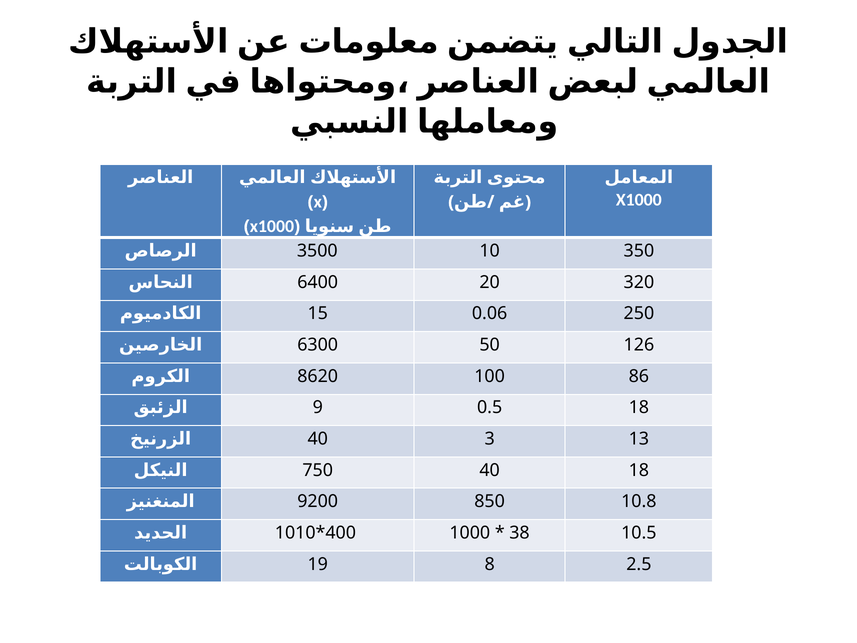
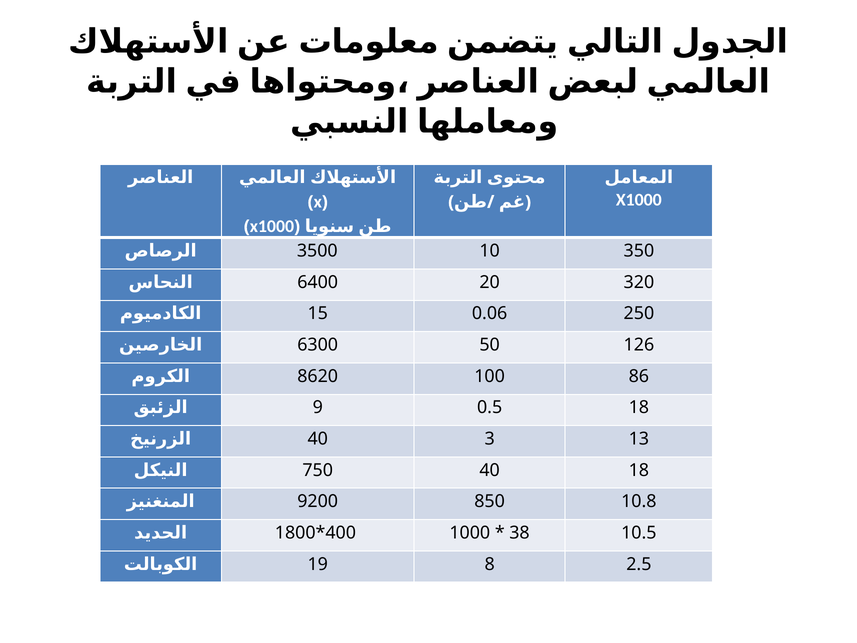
1010: 1010 -> 1800 (295, 533)
